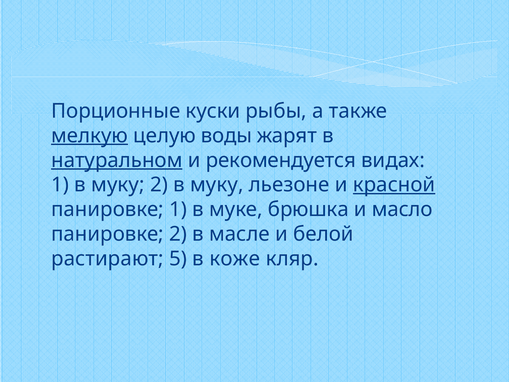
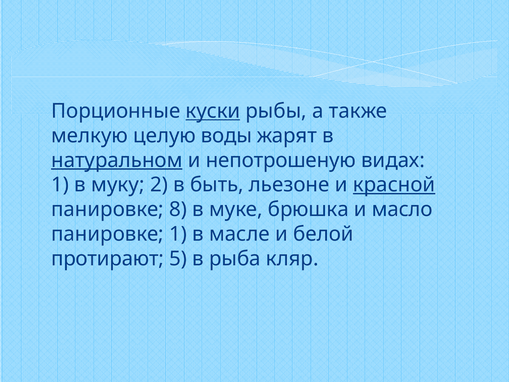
куски underline: none -> present (213, 111)
мелкую underline: present -> none (90, 136)
рекомендуется: рекомендуется -> непотрошеную (281, 160)
2 в муку: муку -> быть (217, 185)
панировке 1: 1 -> 8 (178, 209)
панировке 2: 2 -> 1 (178, 234)
растирают: растирают -> протирают (108, 259)
коже: коже -> рыба (235, 259)
